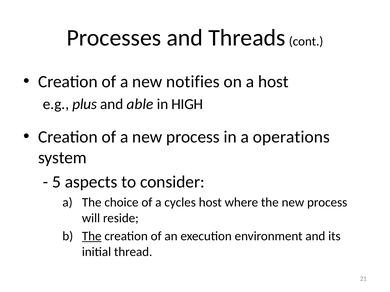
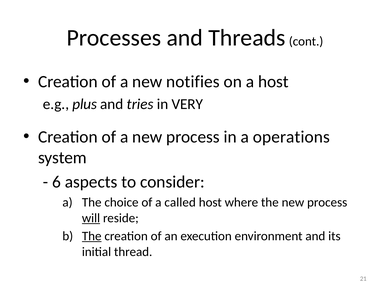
able: able -> tries (140, 104)
HIGH: HIGH -> VERY (187, 104)
5: 5 -> 6 (57, 182)
cycles: cycles -> called (180, 203)
will underline: none -> present (91, 218)
